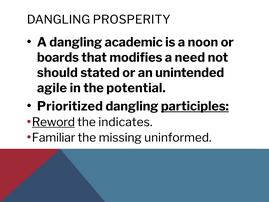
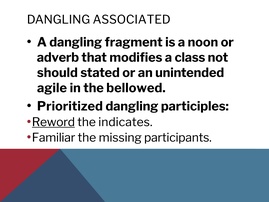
PROSPERITY: PROSPERITY -> ASSOCIATED (132, 20)
academic: academic -> fragment (134, 42)
boards: boards -> adverb (58, 57)
need: need -> class (190, 57)
potential: potential -> bellowed (136, 88)
participles underline: present -> none (195, 106)
uninformed: uninformed -> participants (178, 138)
